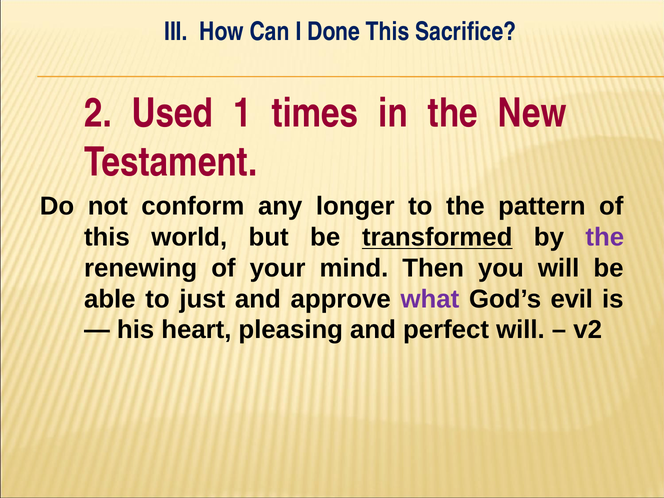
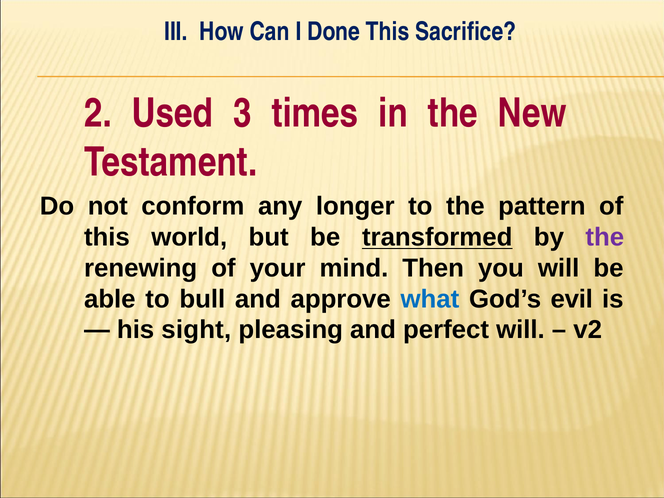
1: 1 -> 3 (242, 114)
just: just -> bull (202, 299)
what colour: purple -> blue (430, 299)
heart: heart -> sight (196, 330)
